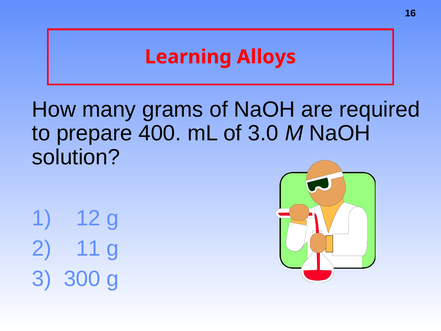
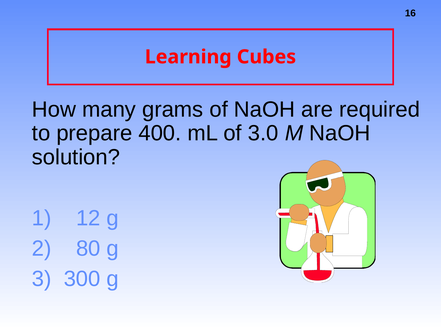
Alloys: Alloys -> Cubes (266, 57)
11: 11 -> 80 (88, 248)
